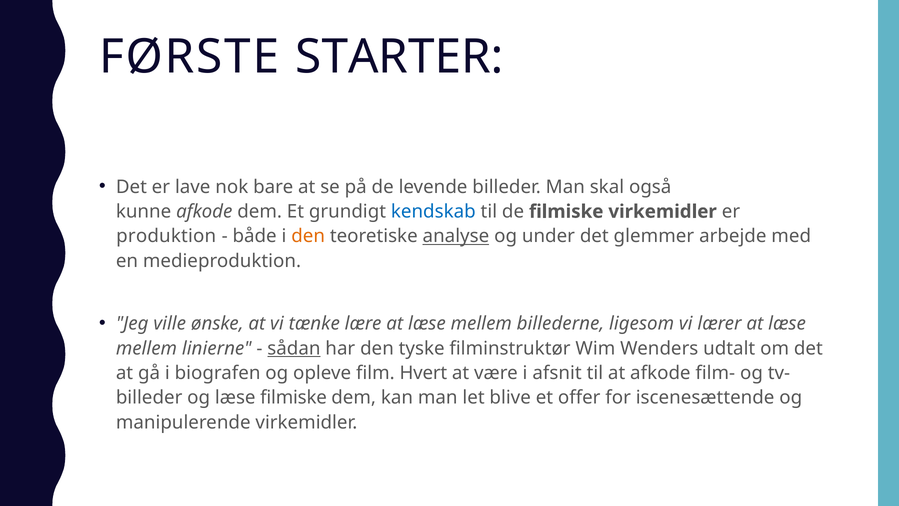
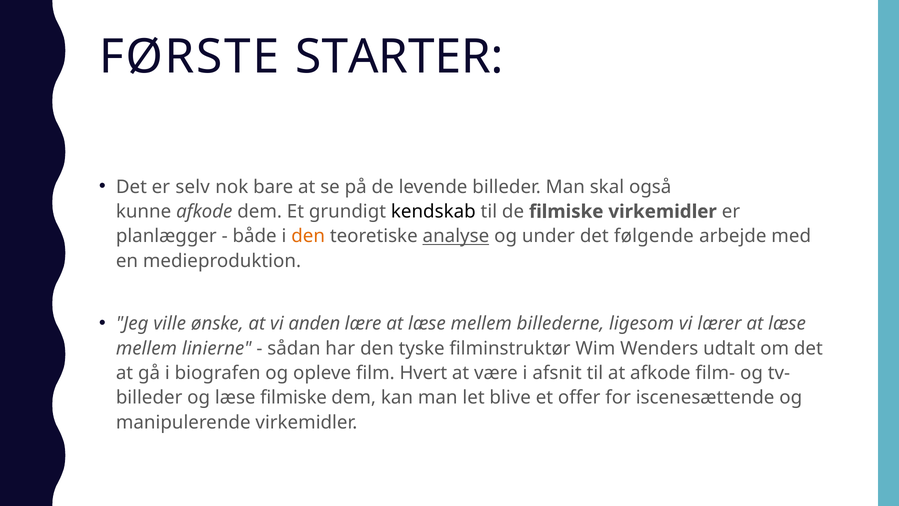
lave: lave -> selv (193, 187)
kendskab colour: blue -> black (433, 211)
produktion: produktion -> planlægger (166, 236)
glemmer: glemmer -> følgende (654, 236)
tænke: tænke -> anden (314, 323)
sådan underline: present -> none (294, 348)
